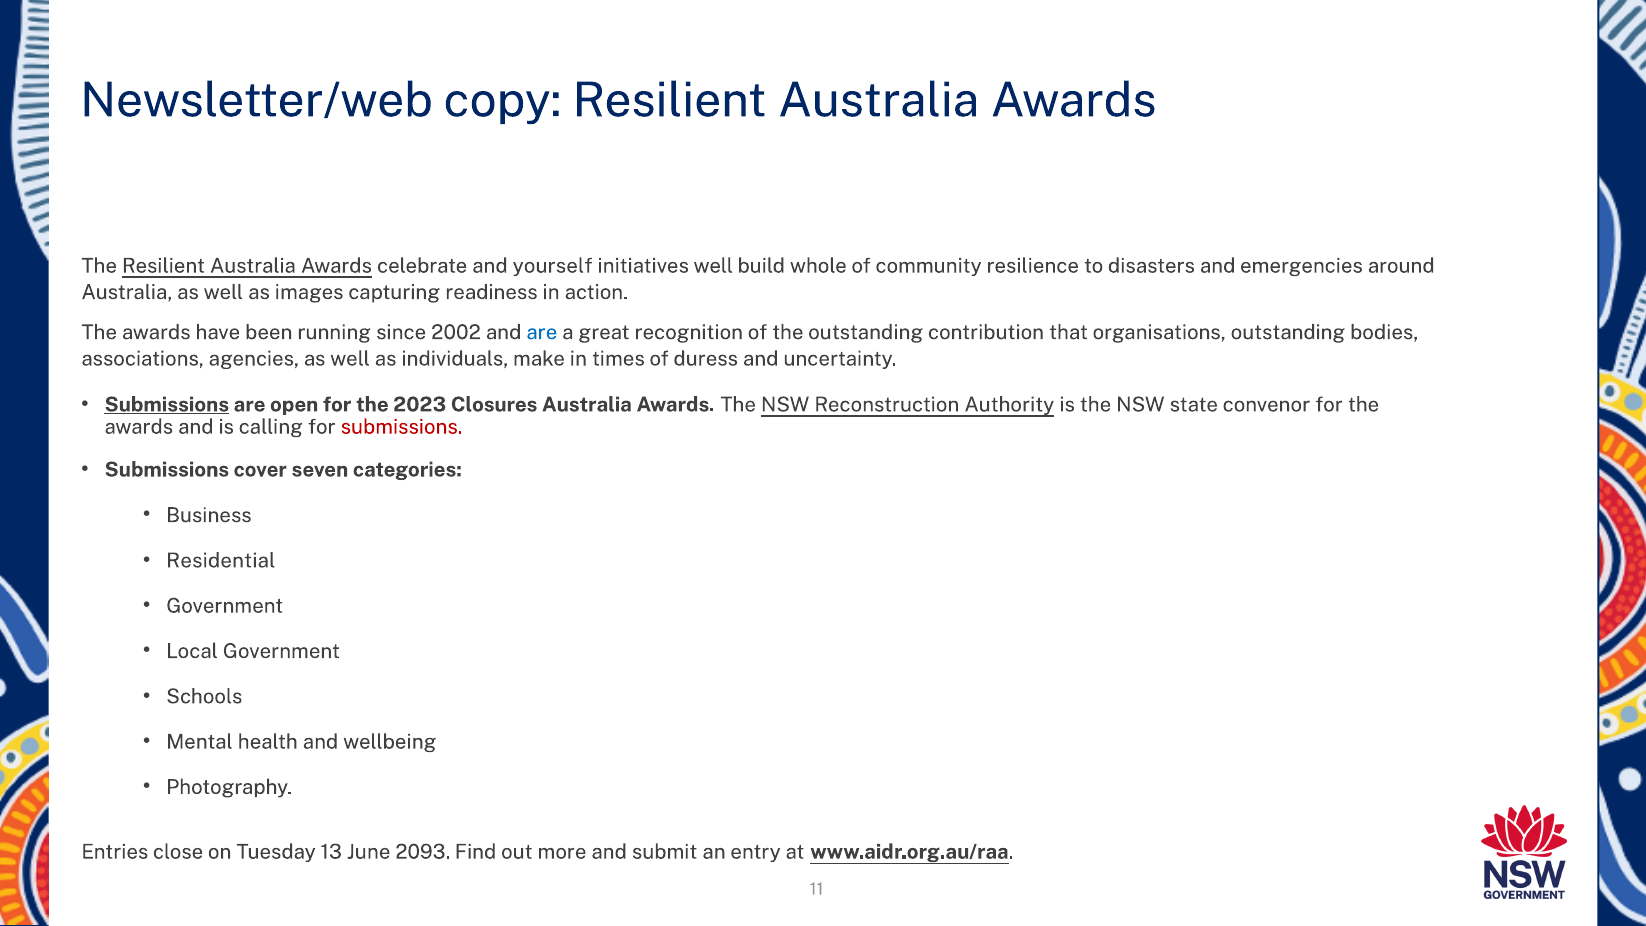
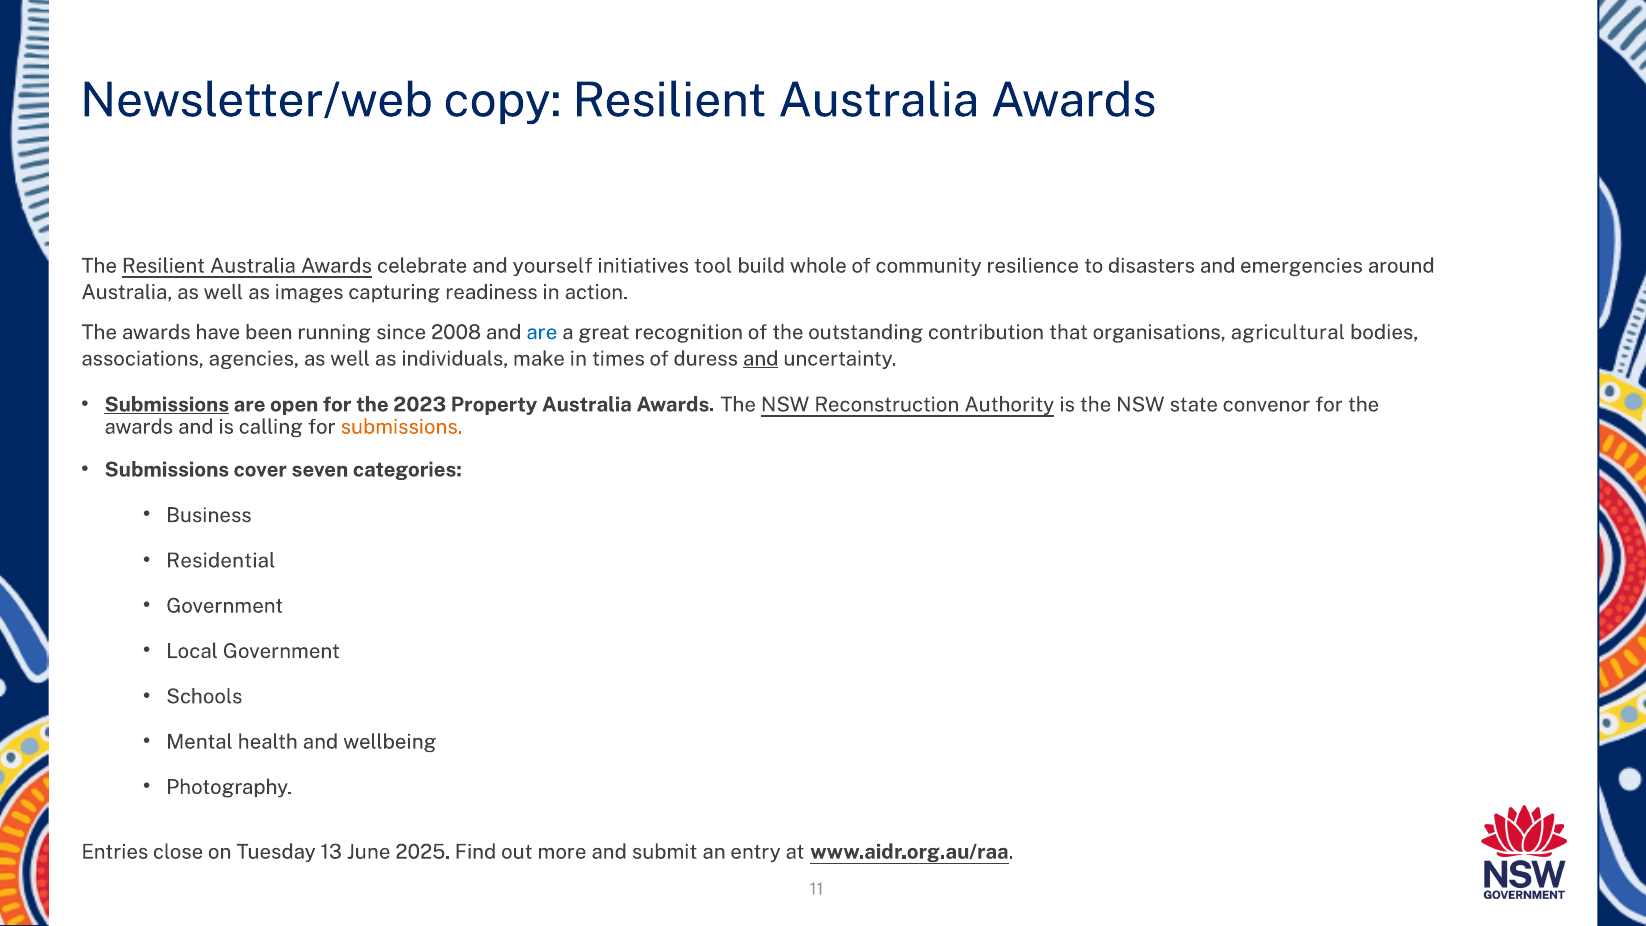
initiatives well: well -> tool (713, 266)
2002: 2002 -> 2008 (456, 332)
organisations outstanding: outstanding -> agricultural (1288, 332)
and underline: none -> present (761, 359)
Closures: Closures -> Property (494, 405)
submissions colour: red -> orange (402, 427)
2093: 2093 -> 2025 (423, 852)
